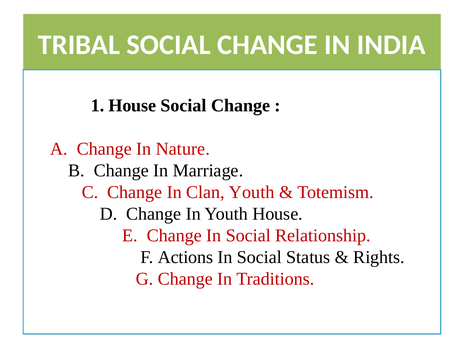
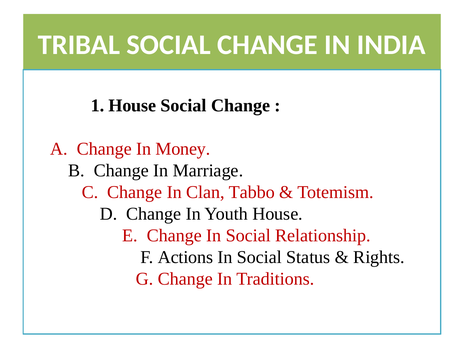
Nature: Nature -> Money (183, 149)
Clan Youth: Youth -> Tabbo (252, 192)
